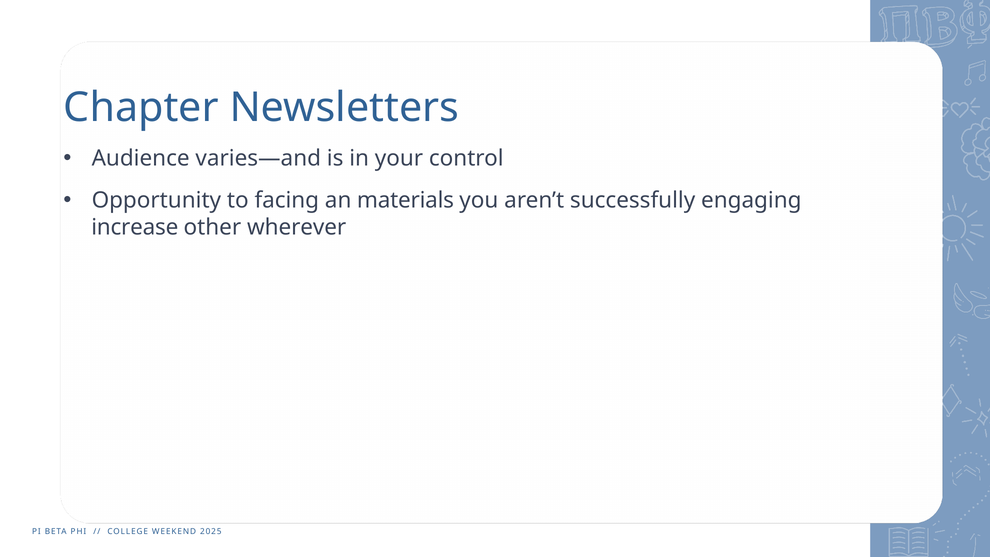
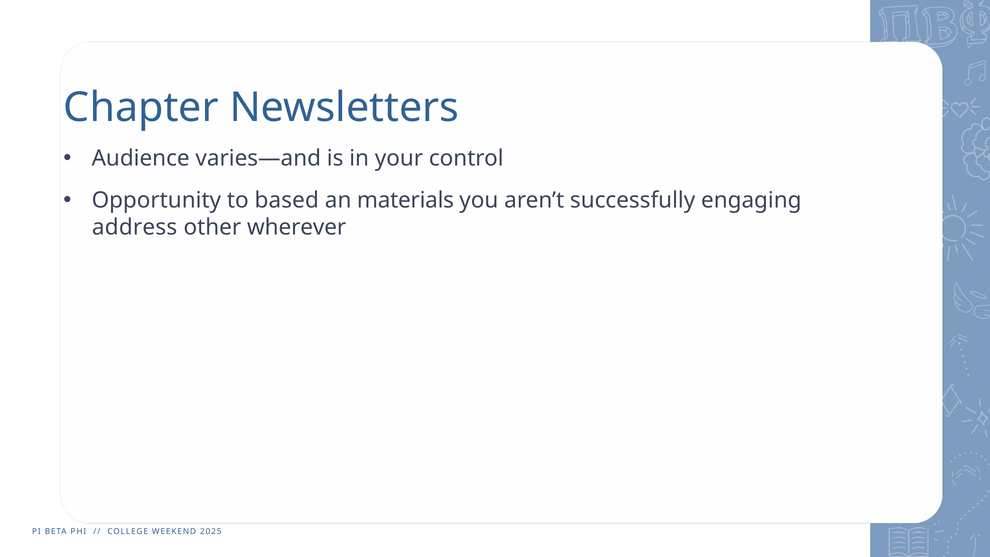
facing: facing -> based (287, 200)
increase: increase -> address (135, 227)
